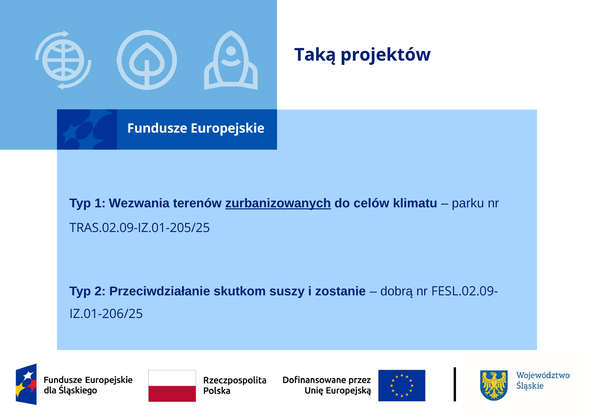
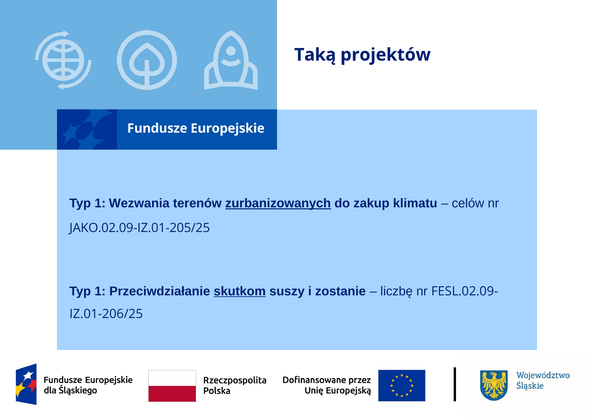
celów: celów -> zakup (371, 203)
parku: parku -> celów (468, 203)
TRAS.02.09-IZ.01-205/25: TRAS.02.09-IZ.01-205/25 -> JAKO.02.09-IZ.01-205/25 (140, 228)
2: 2 -> 1 (100, 291)
skutkom underline: none -> present (240, 291)
dobrą: dobrą -> liczbę (397, 291)
